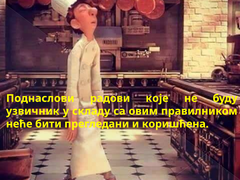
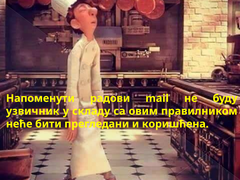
Поднаслови: Поднаслови -> Напоменути (40, 98)
које: које -> mail (157, 98)
